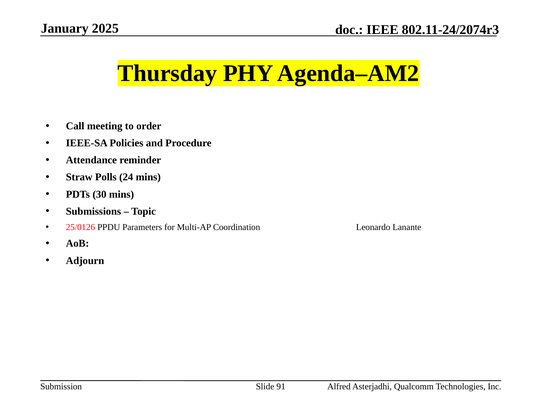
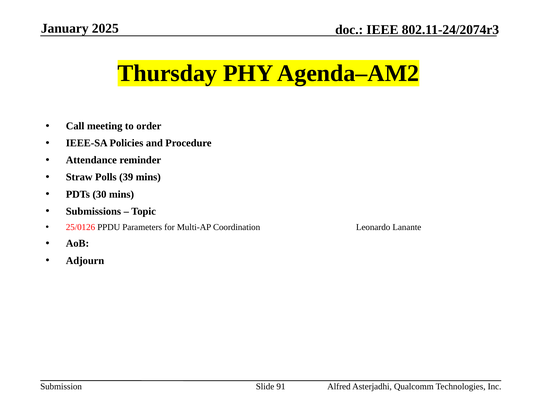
24: 24 -> 39 (126, 177)
